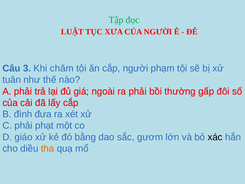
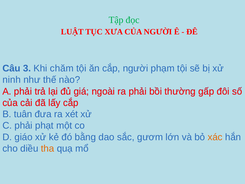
tuân: tuân -> ninh (12, 80)
đình: đình -> tuân (23, 114)
xác colour: black -> orange (215, 137)
